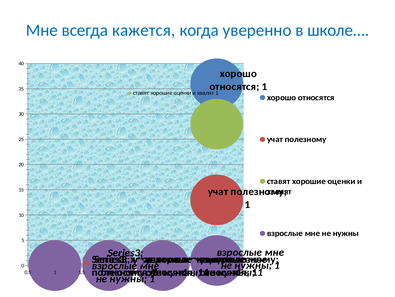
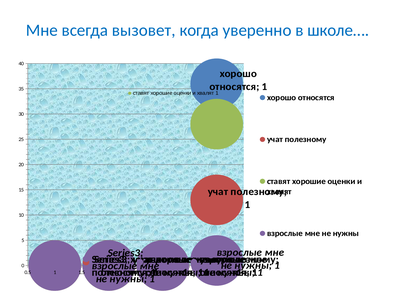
кажется: кажется -> вызовет (144, 30)
